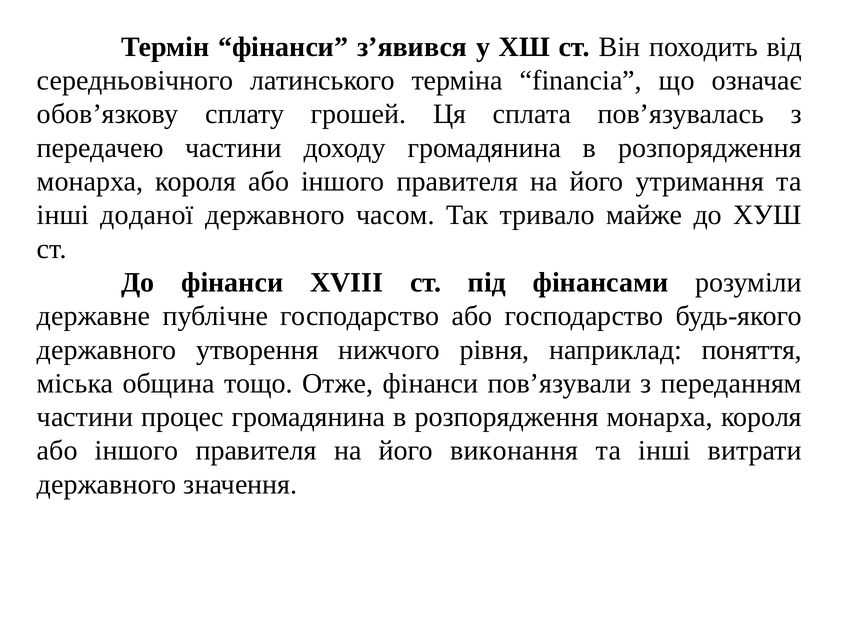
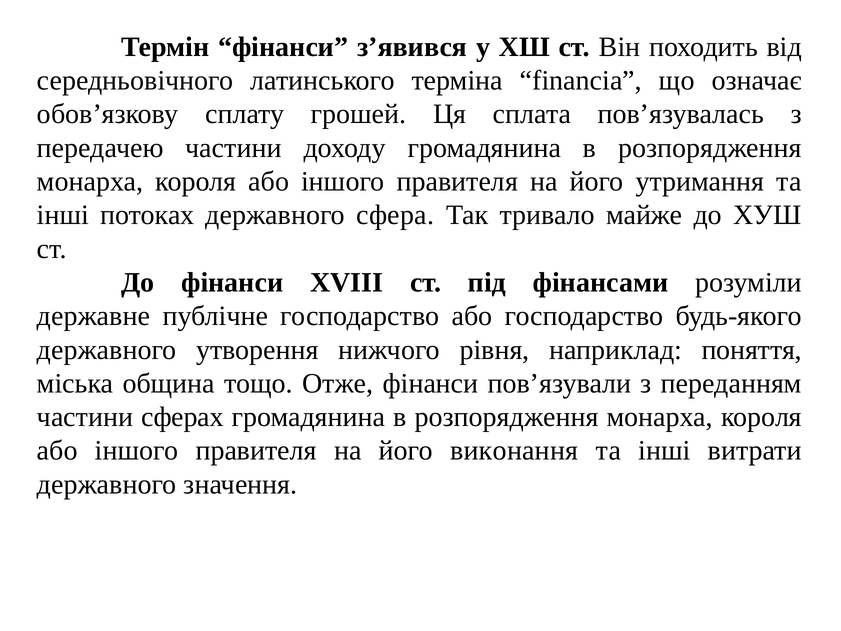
доданої: доданої -> потоках (147, 215)
часом: часом -> сфера (395, 215)
процес: процес -> сферах (182, 417)
